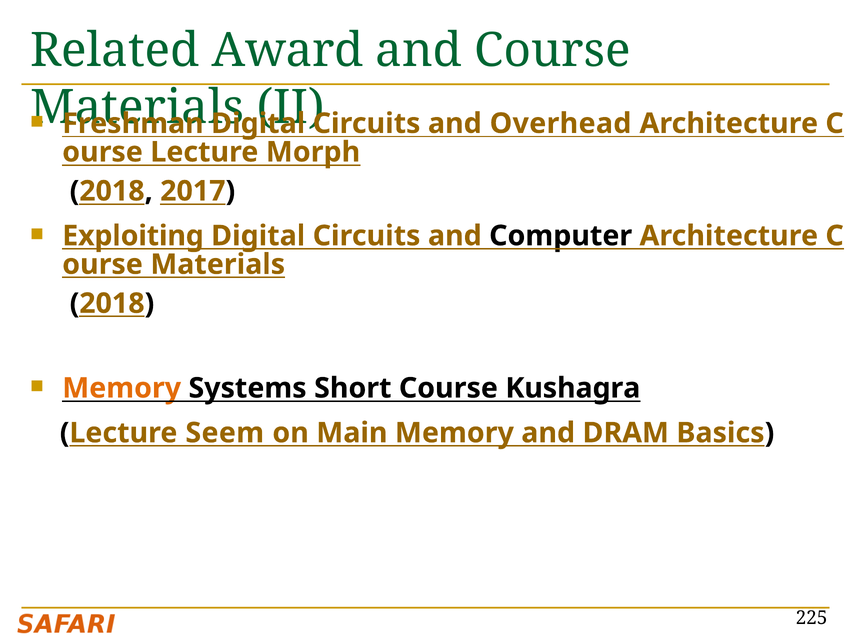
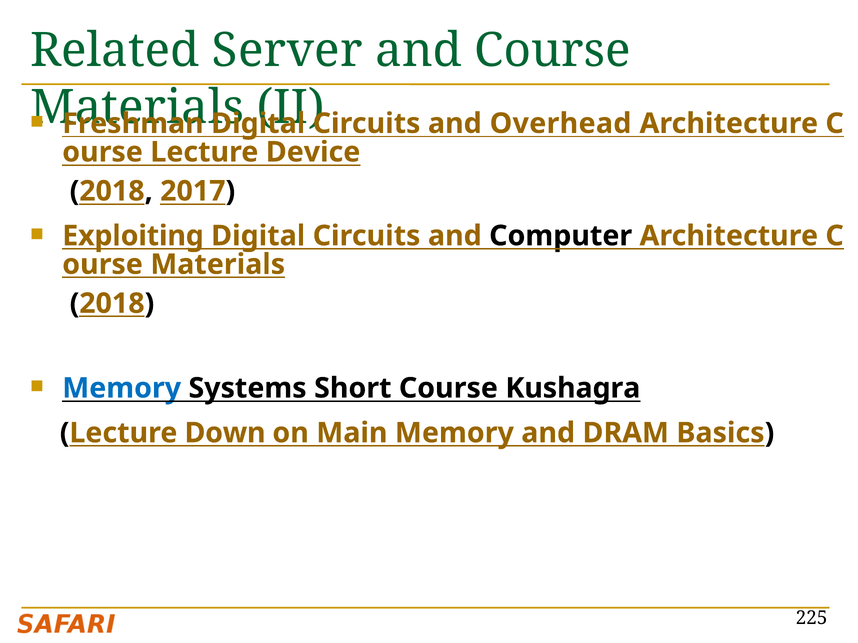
Award: Award -> Server (287, 51)
Morph: Morph -> Device (313, 152)
Memory colour: orange -> blue (122, 388)
Seem: Seem -> Down (225, 433)
